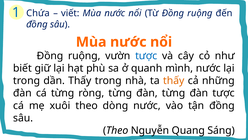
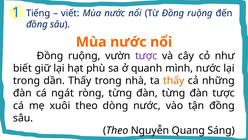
Chứa: Chứa -> Tiếng (38, 13)
tược colour: blue -> purple (146, 56)
cá từng: từng -> ngát (63, 93)
